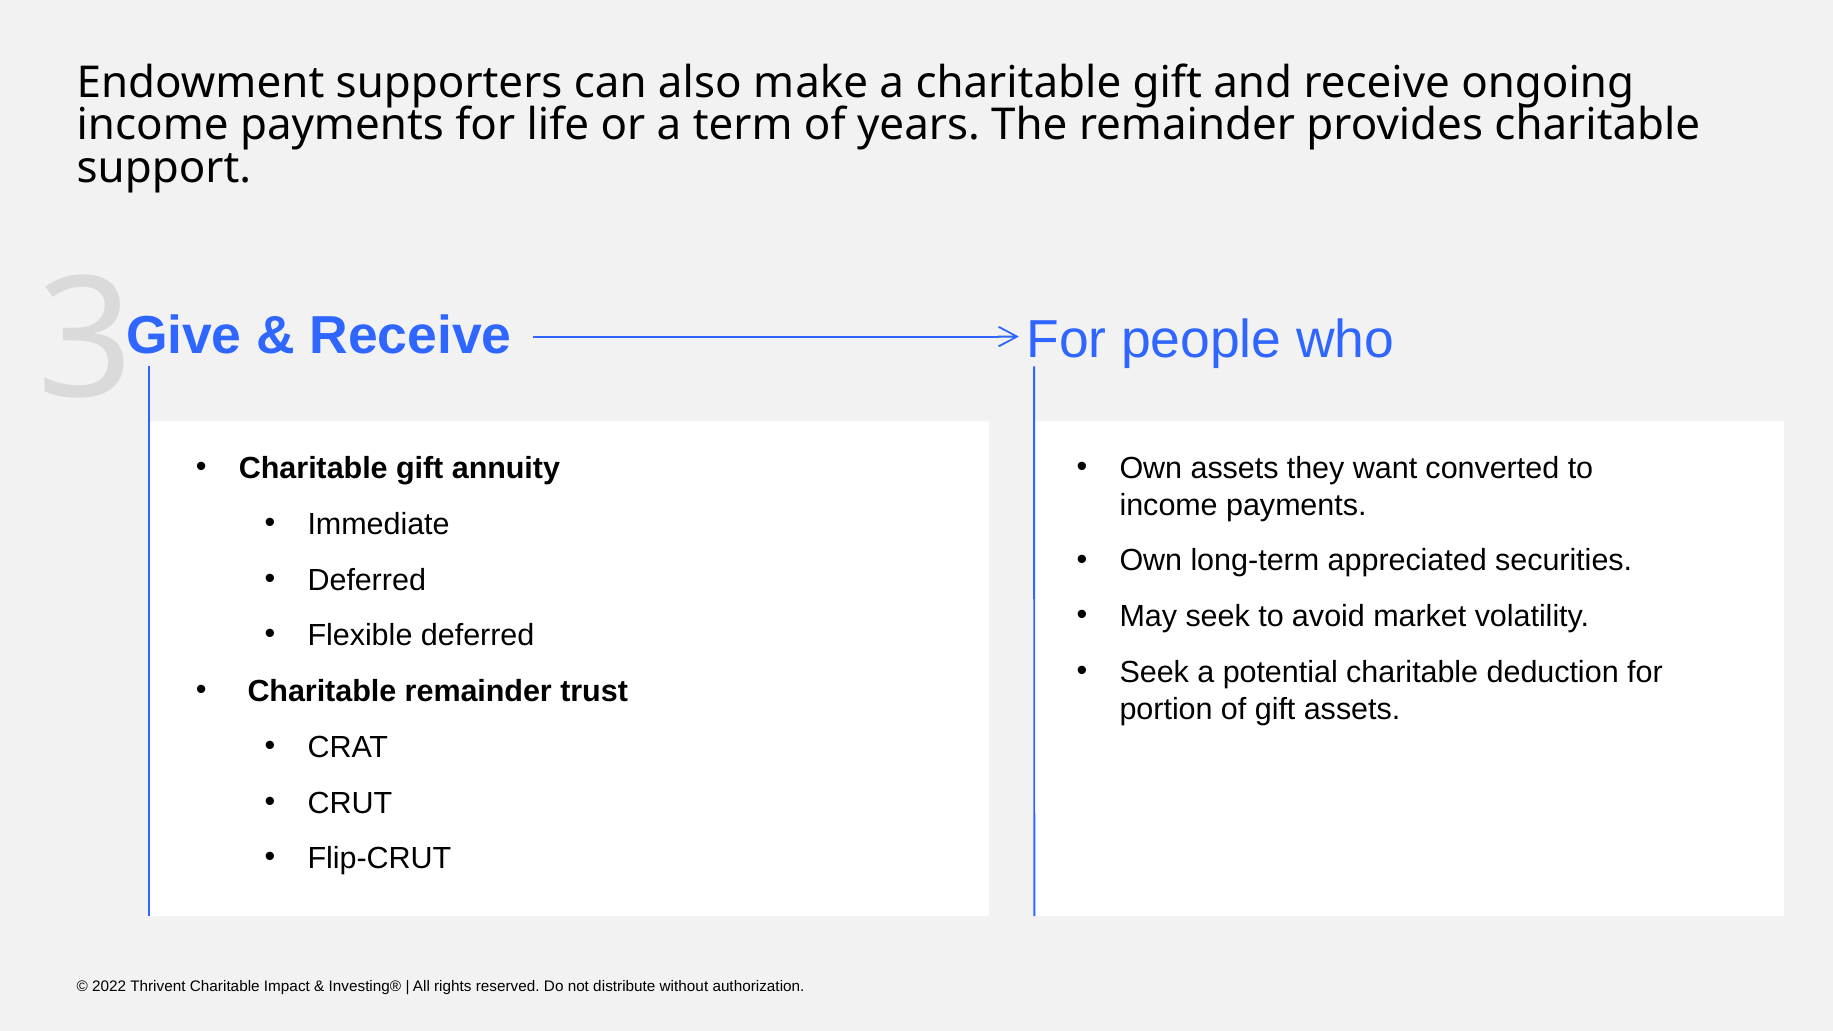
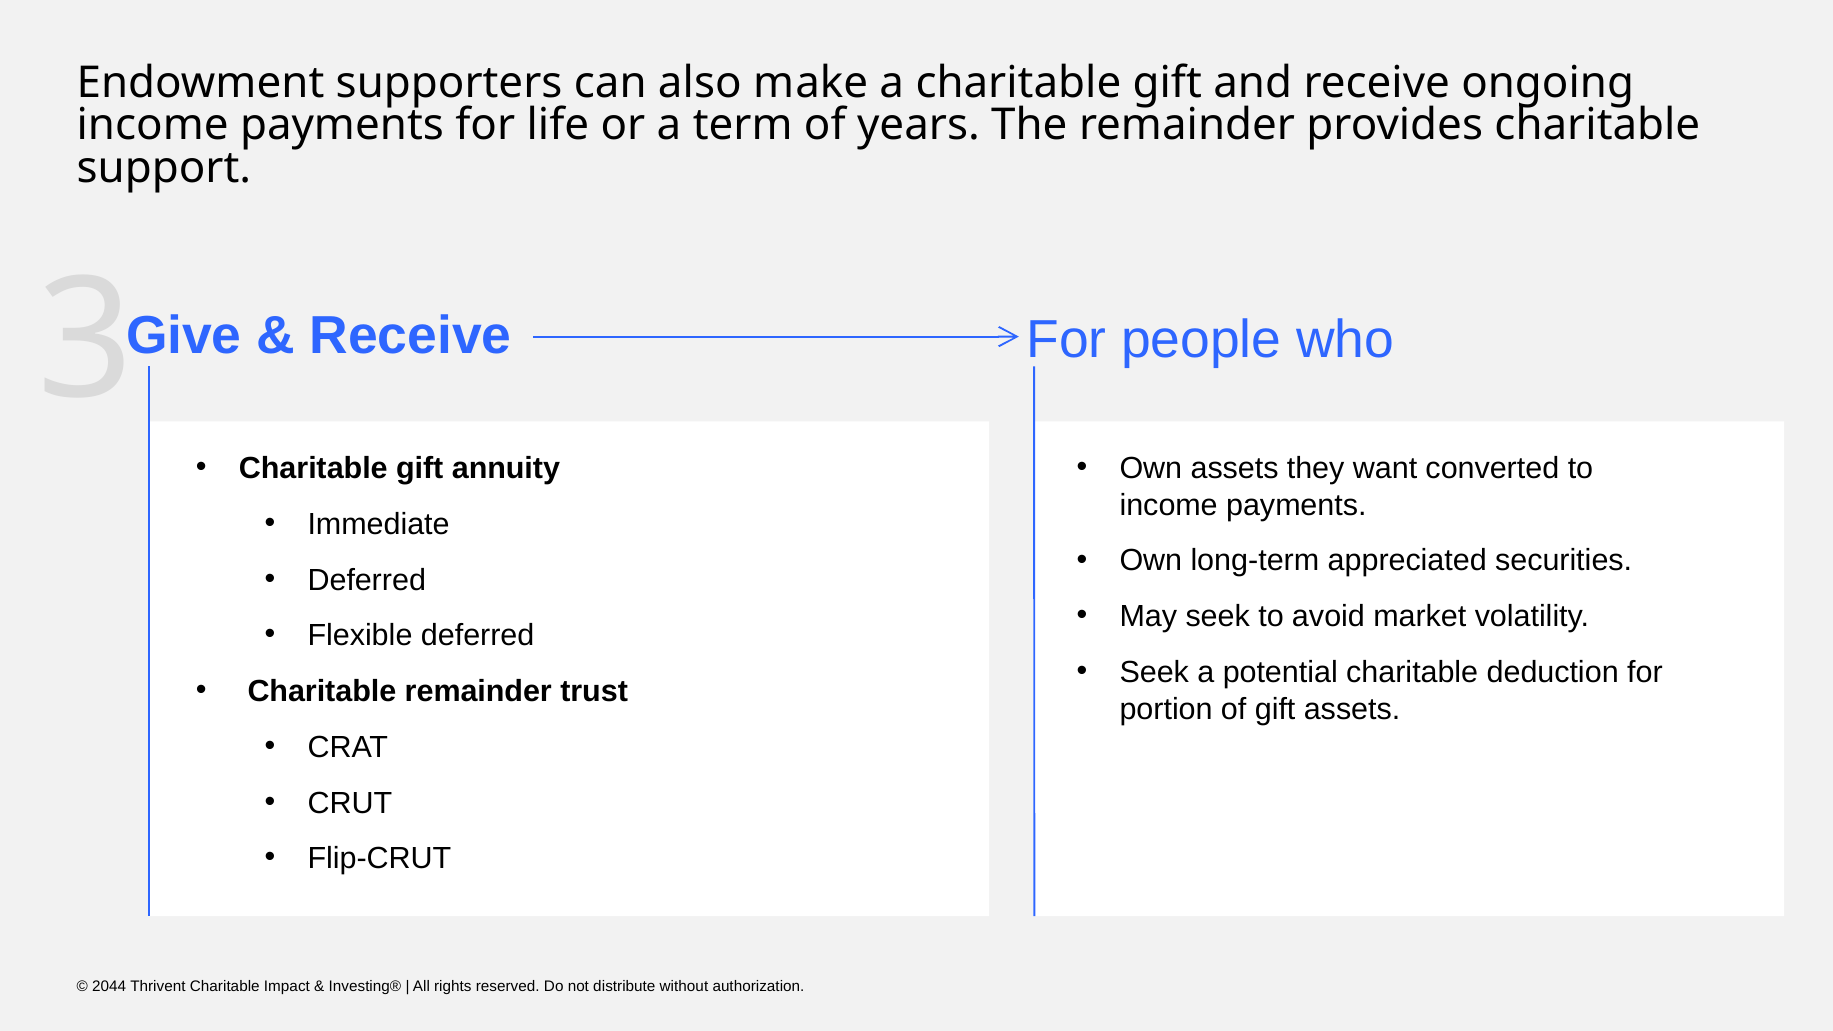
2022: 2022 -> 2044 (109, 987)
